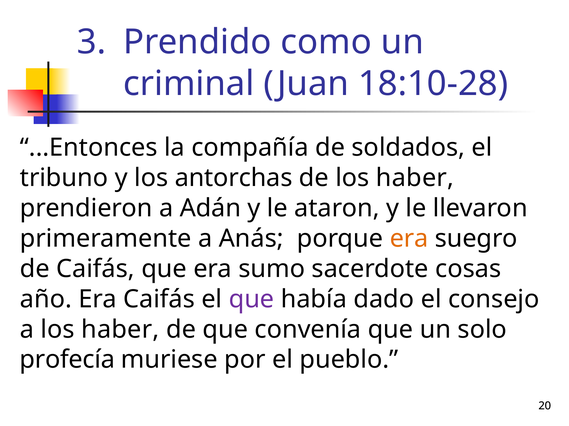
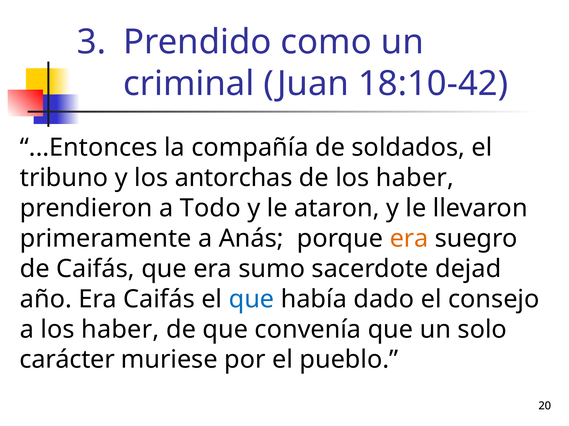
18:10-28: 18:10-28 -> 18:10-42 (433, 84)
Adán: Adán -> Todo (210, 209)
cosas: cosas -> dejad (468, 269)
que colour: purple -> blue (252, 300)
profecía: profecía -> carácter (67, 360)
